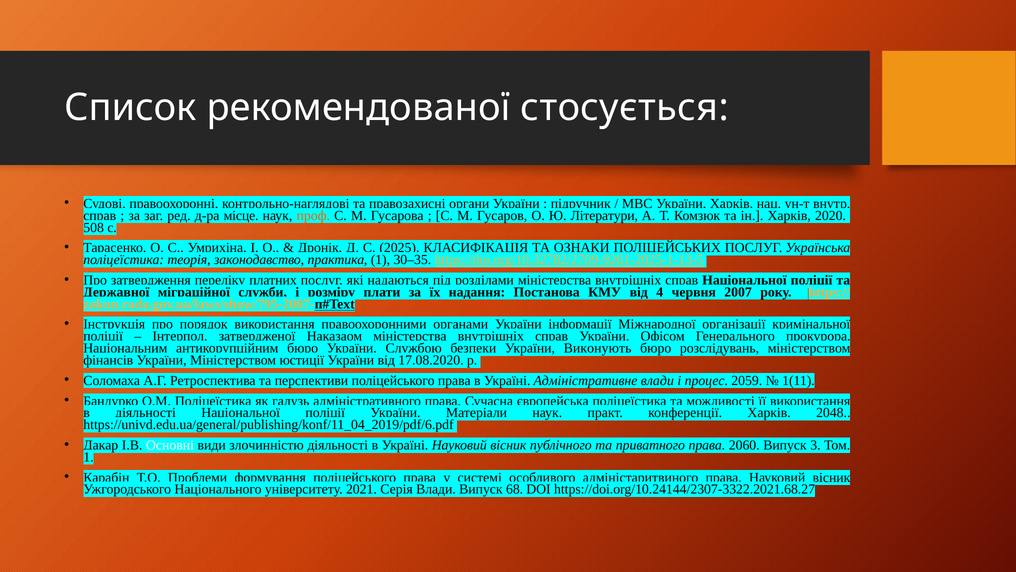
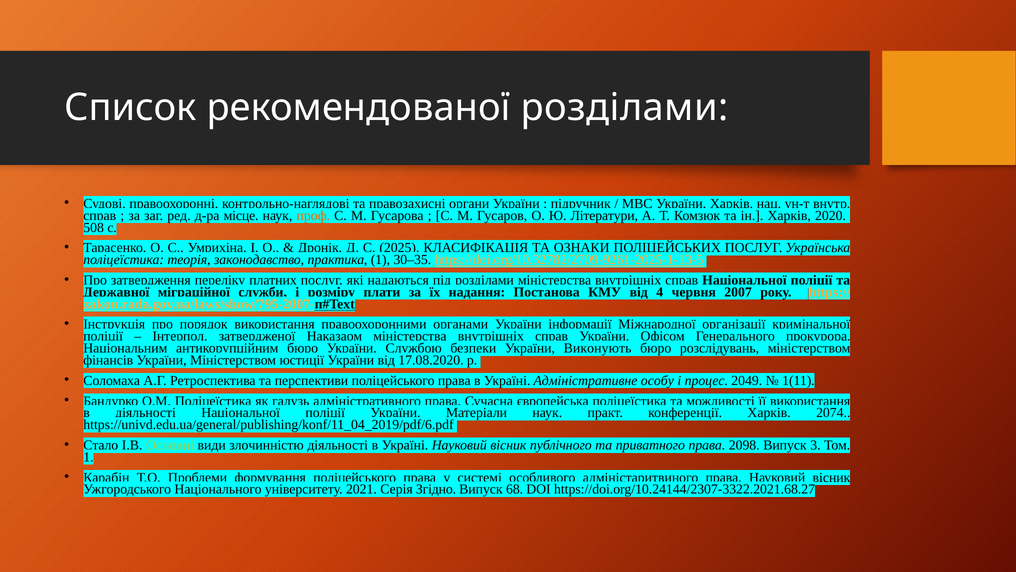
рекомендованої стосується: стосується -> розділами (625, 108)
Адміністративне влади: влади -> особу (657, 380)
2059: 2059 -> 2049 (747, 380)
2048: 2048 -> 2074 (833, 413)
Дакар: Дакар -> Стало (101, 445)
Основні colour: white -> light green (170, 445)
2060: 2060 -> 2098 (744, 445)
Серія Влади: Влади -> Згідно (436, 489)
